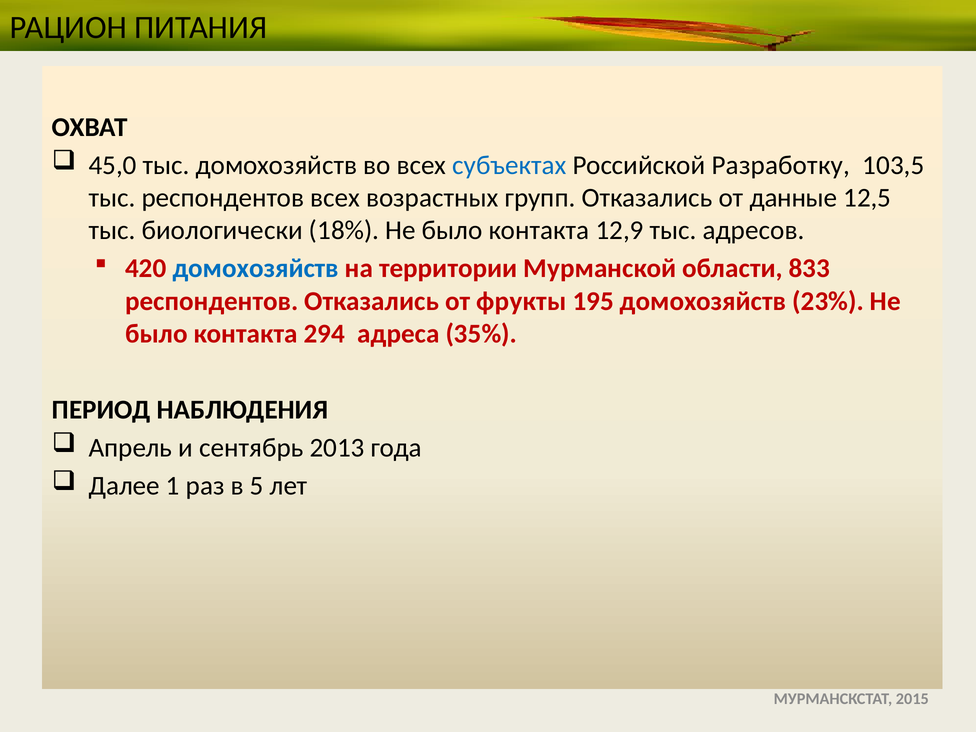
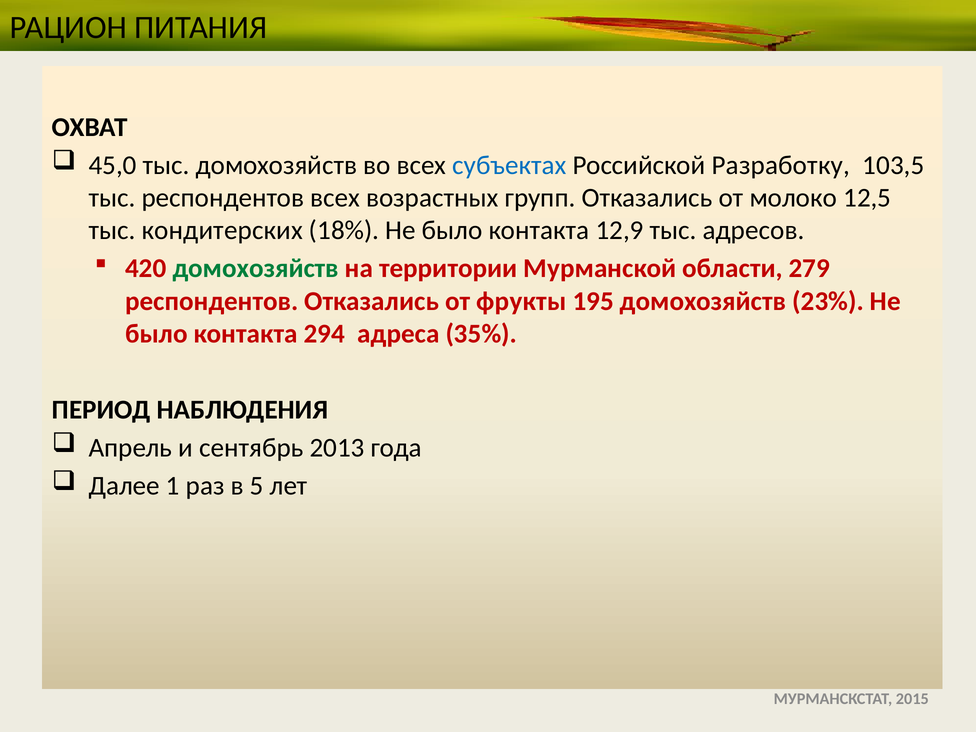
данные: данные -> молоко (793, 198)
биологически: биологически -> кондитерских (222, 231)
домохозяйств colour: blue -> green (256, 269)
833: 833 -> 279 (809, 269)
